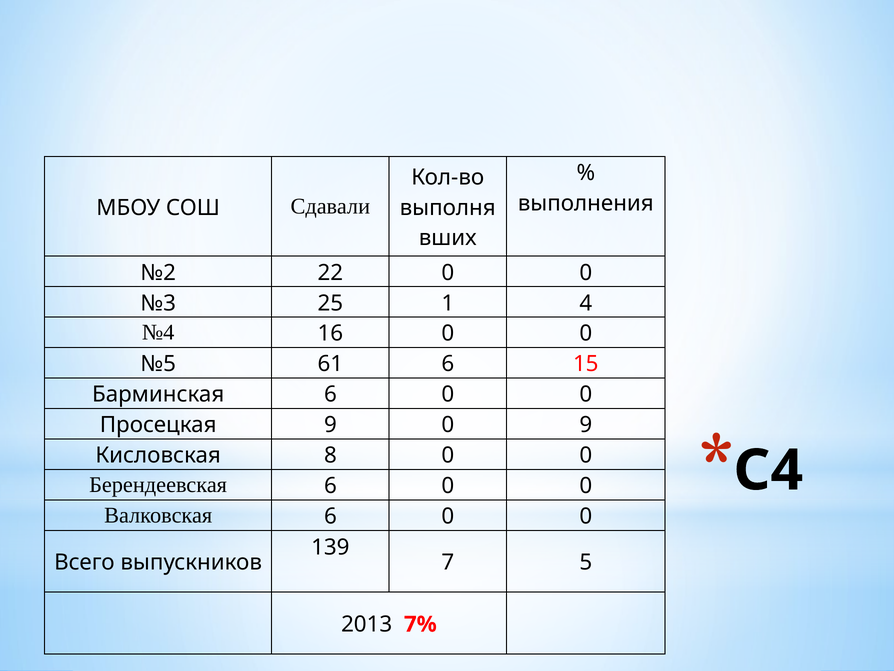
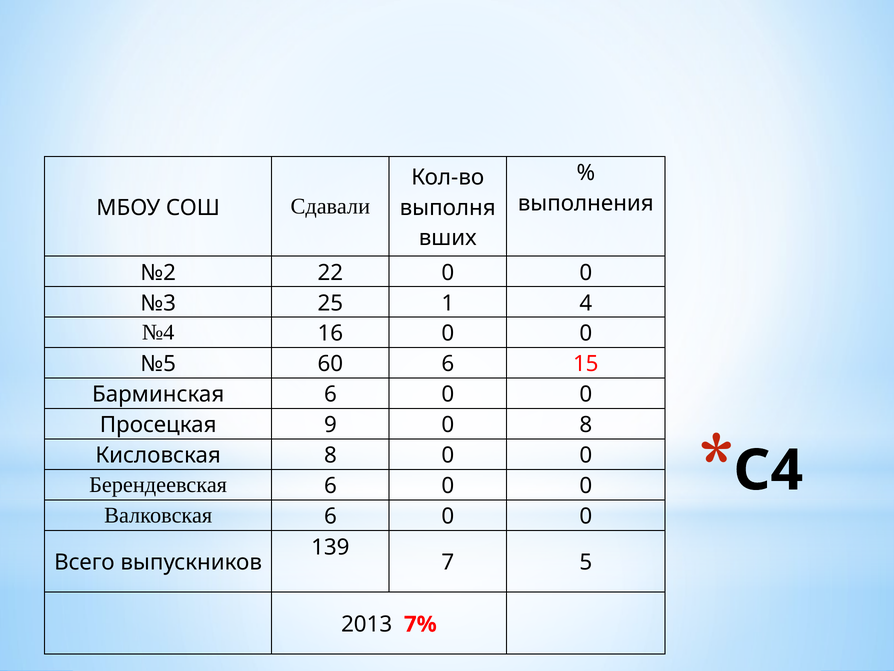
61: 61 -> 60 (330, 364)
0 9: 9 -> 8 (586, 425)
